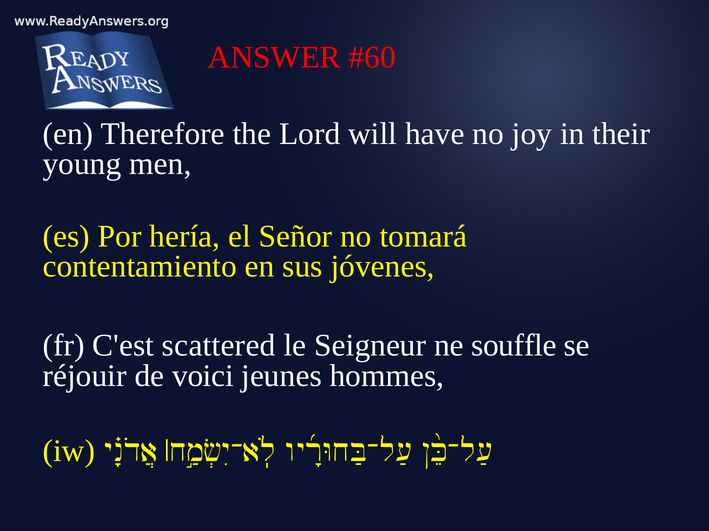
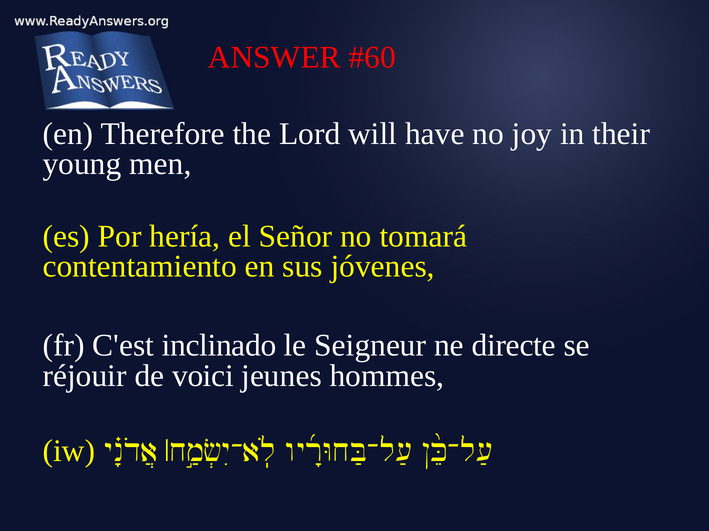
scattered: scattered -> inclinado (219, 346)
souffle: souffle -> directe (514, 346)
